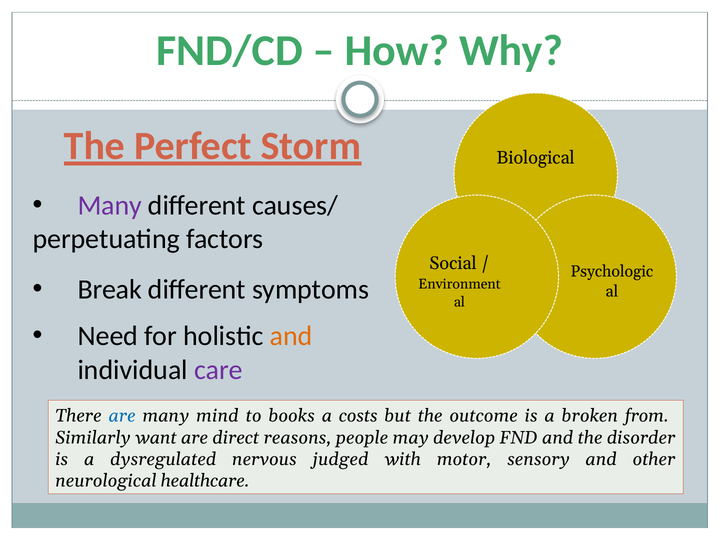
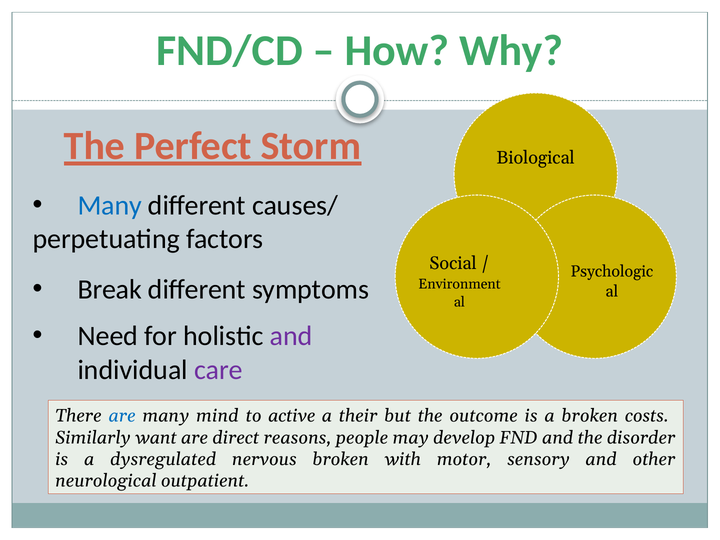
Many colour: purple -> blue (110, 205)
and colour: orange -> purple (291, 336)
books: books -> active (292, 416)
costs: costs -> their (358, 416)
from: from -> costs (647, 416)
nervous judged: judged -> broken (341, 459)
healthcare: healthcare -> outpatient (205, 481)
